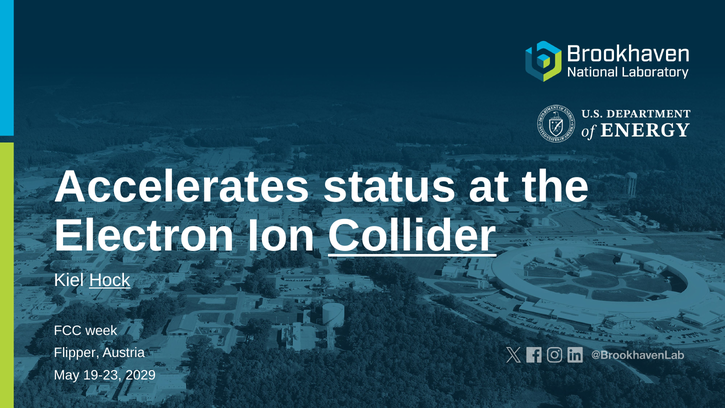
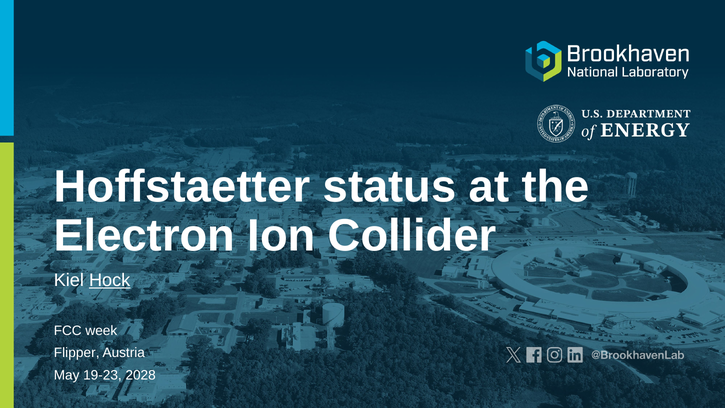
Accelerates: Accelerates -> Hoffstaetter (182, 187)
Collider underline: present -> none (412, 236)
2029: 2029 -> 2028 (141, 375)
